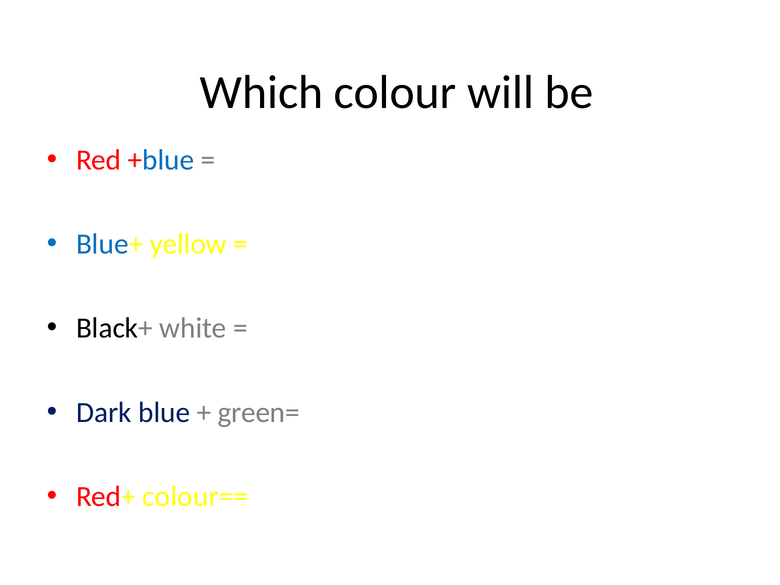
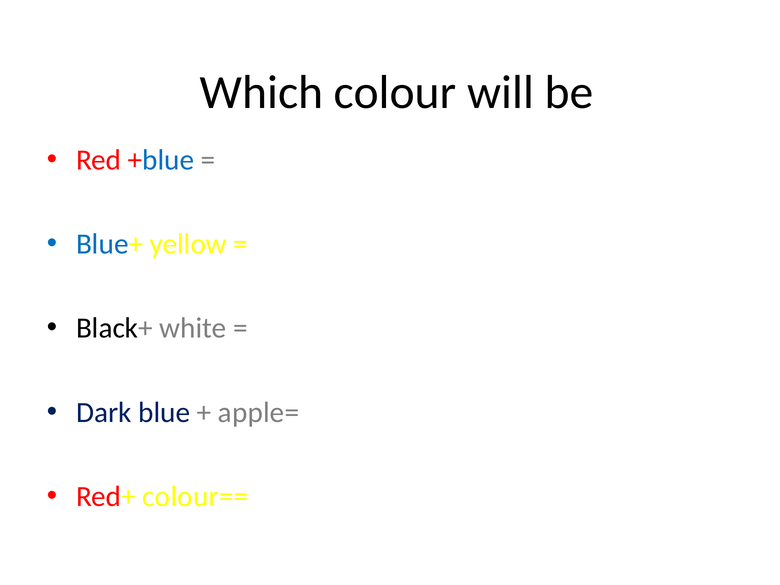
green=: green= -> apple= (259, 412)
